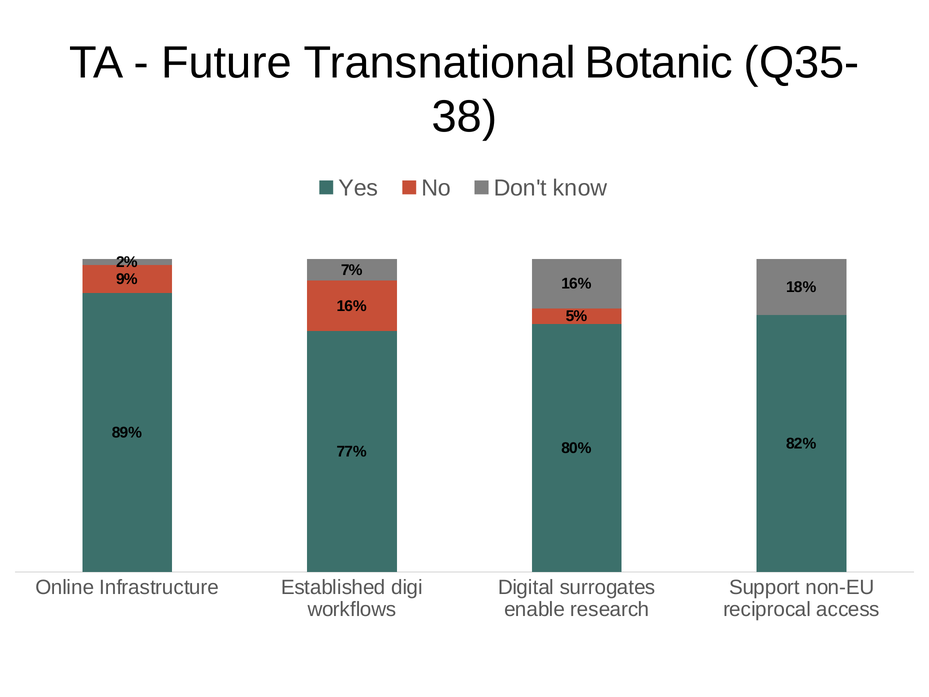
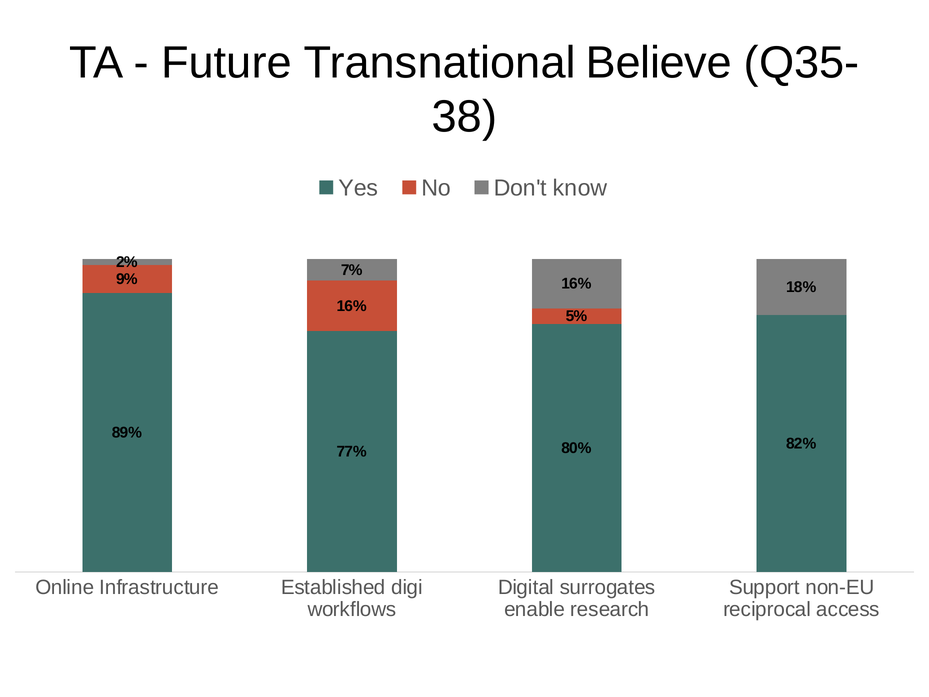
Botanic: Botanic -> Believe (659, 63)
